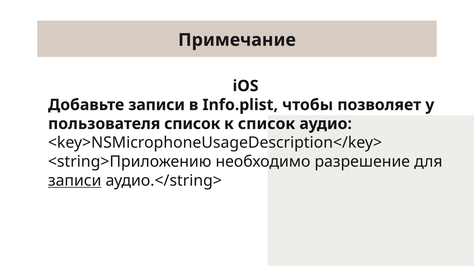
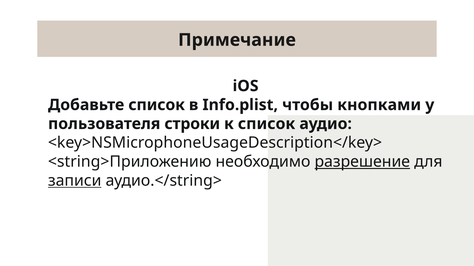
Добавьте записи: записи -> список (157, 105)
позволяет: позволяет -> кнопками (379, 105)
пользователя список: список -> строки (192, 124)
разрешение underline: none -> present (362, 162)
